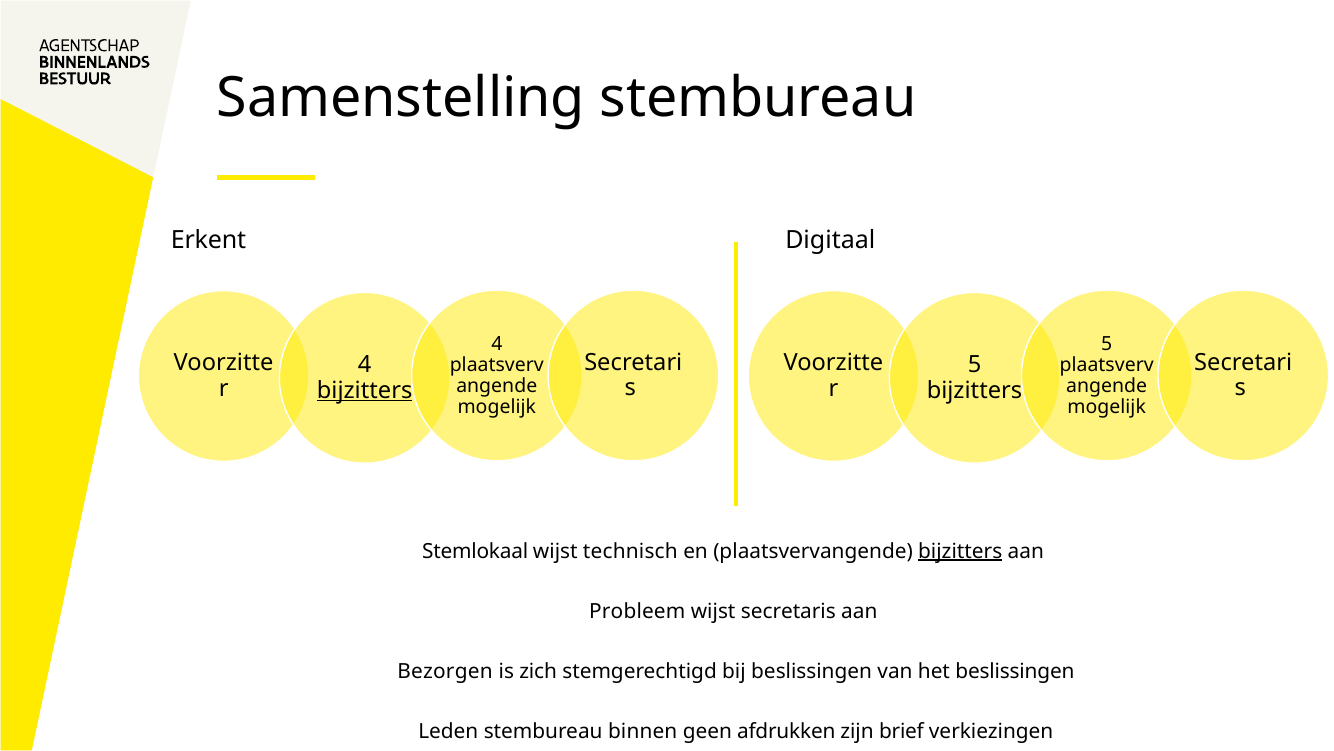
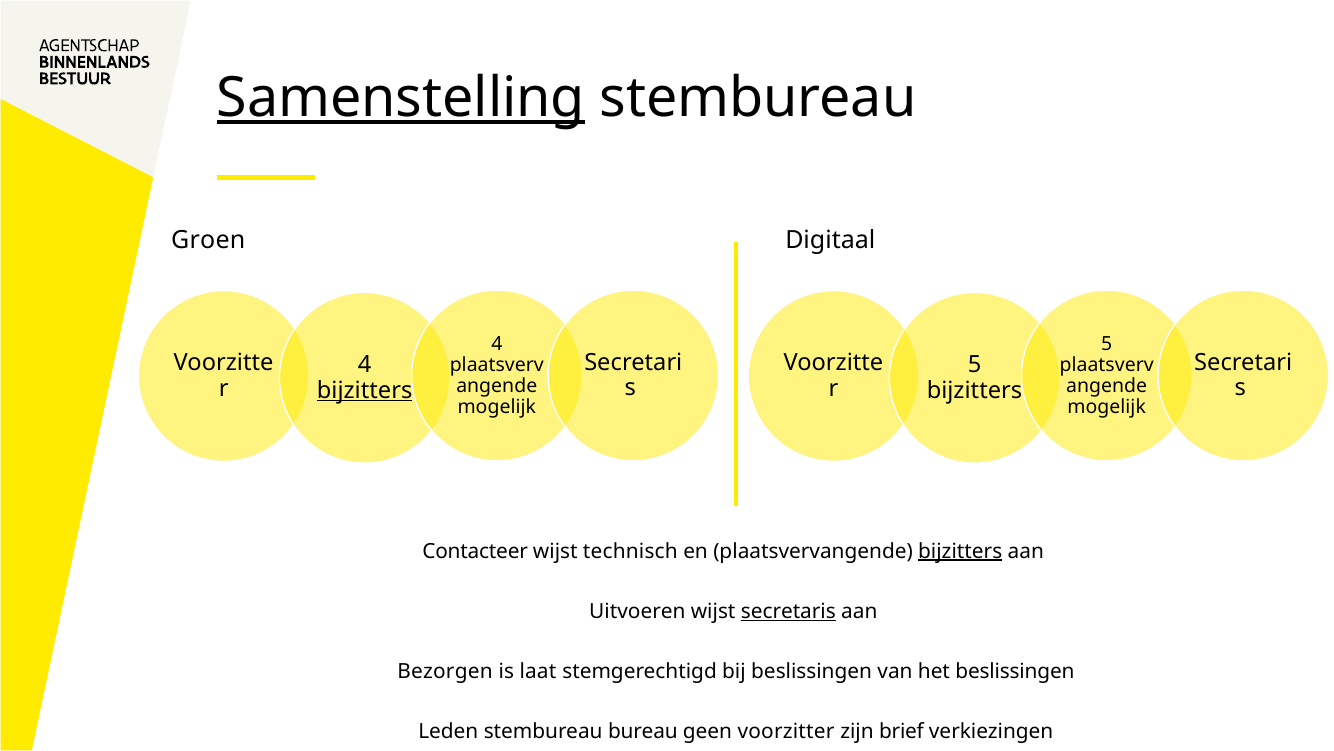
Samenstelling underline: none -> present (401, 98)
Erkent: Erkent -> Groen (208, 240)
Stemlokaal: Stemlokaal -> Contacteer (475, 551)
Probleem: Probleem -> Uitvoeren (637, 611)
secretaris underline: none -> present (788, 611)
zich: zich -> laat (538, 671)
binnen: binnen -> bureau (643, 731)
afdrukken: afdrukken -> voorzitter (786, 731)
